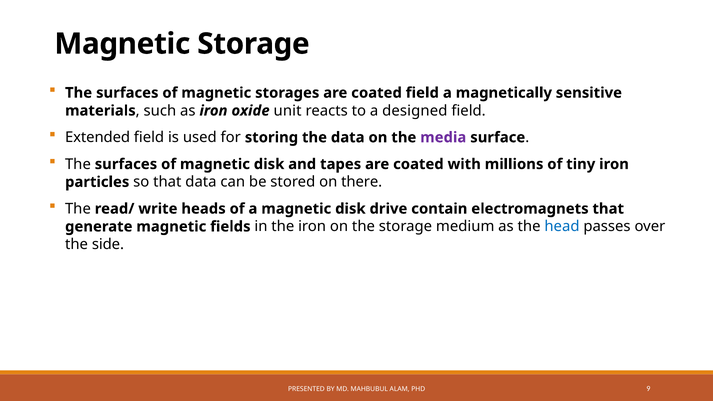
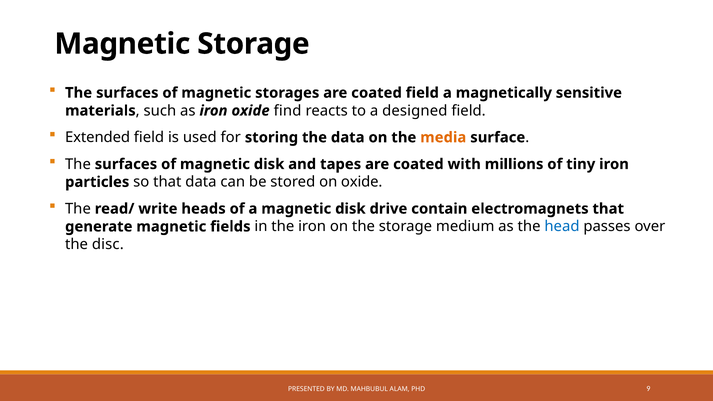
unit: unit -> find (288, 111)
media colour: purple -> orange (443, 137)
on there: there -> oxide (362, 182)
side: side -> disc (108, 244)
